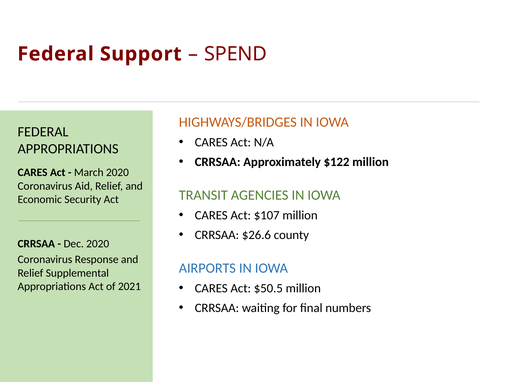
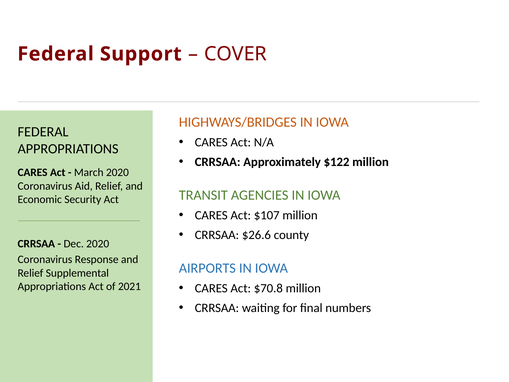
SPEND: SPEND -> COVER (236, 54)
$50.5: $50.5 -> $70.8 (268, 288)
